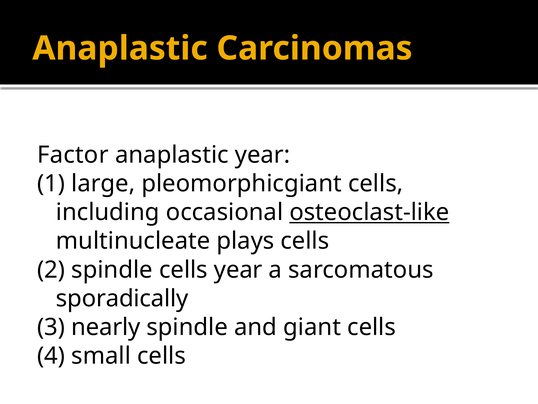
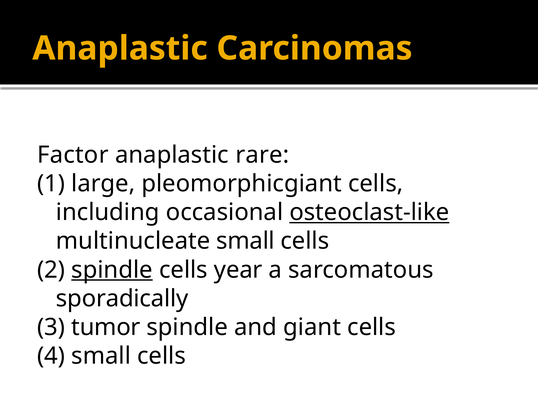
anaplastic year: year -> rare (262, 155)
multinucleate plays: plays -> small (245, 241)
spindle underline: none -> present (112, 269)
nearly: nearly -> tumor (106, 327)
